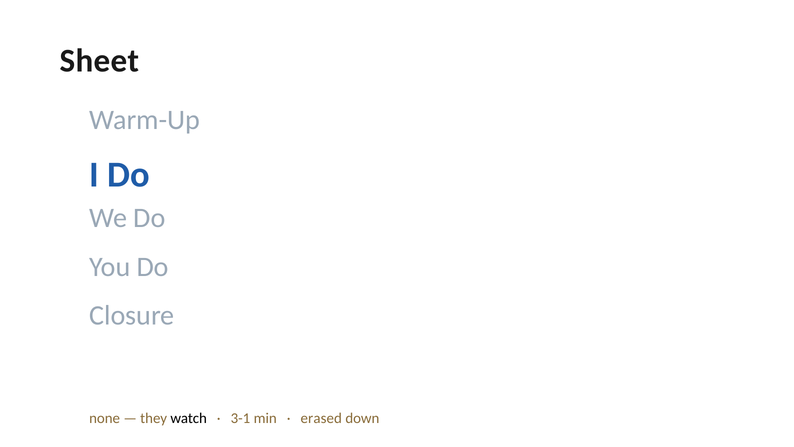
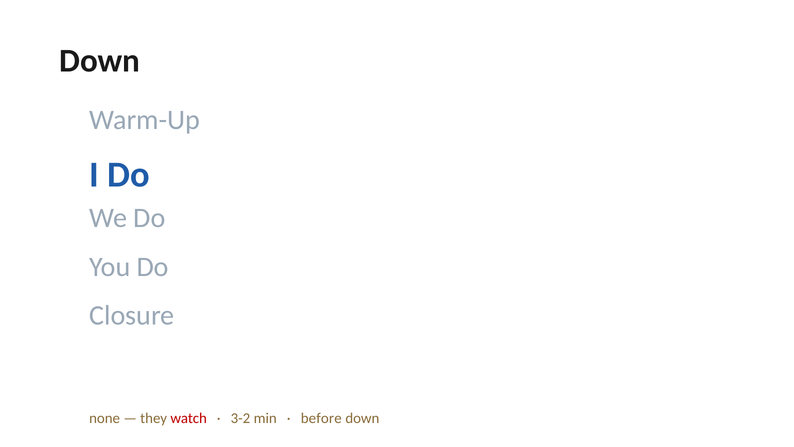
Sheet: Sheet -> Down (100, 61)
watch colour: black -> red (189, 418)
3-1: 3-1 -> 3-2 (240, 418)
erased: erased -> before (321, 418)
